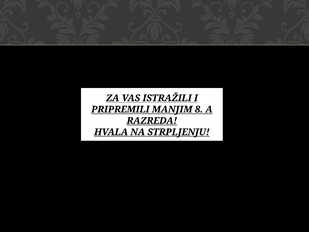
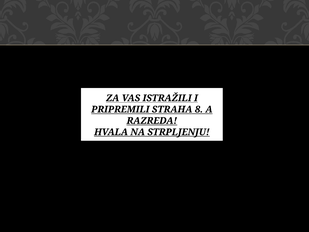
MANJIM: MANJIM -> STRAHA (172, 109)
